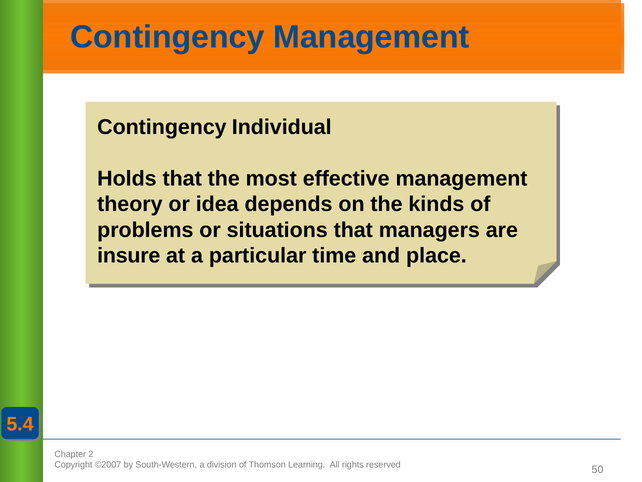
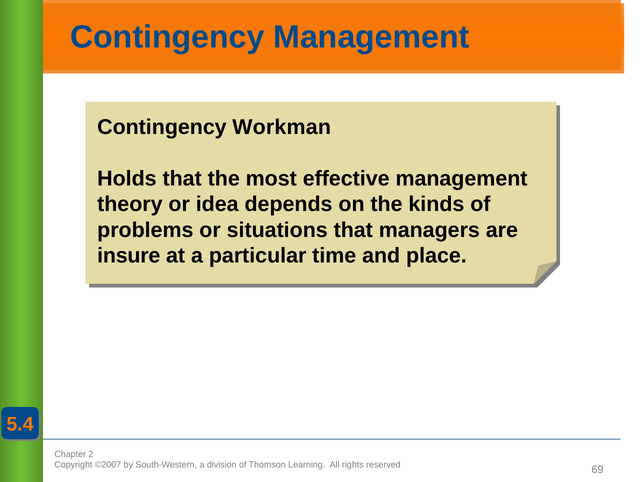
Individual: Individual -> Workman (282, 127)
50: 50 -> 69 (598, 469)
